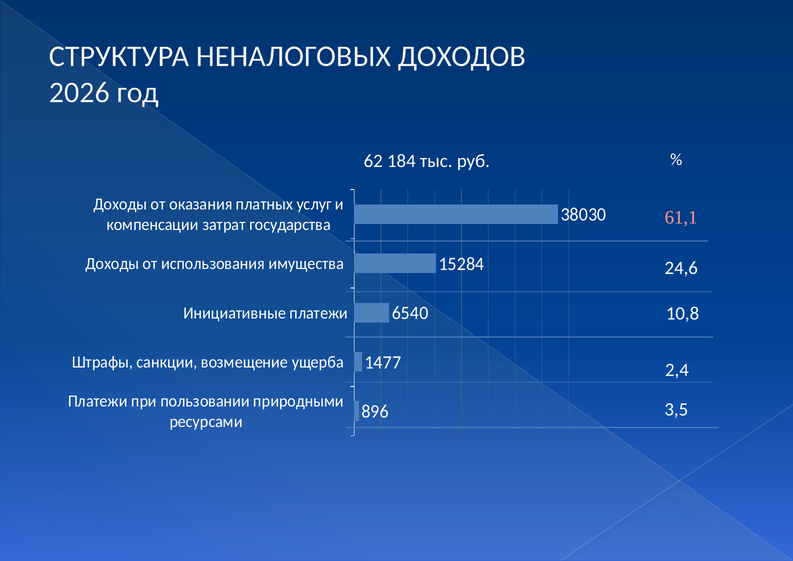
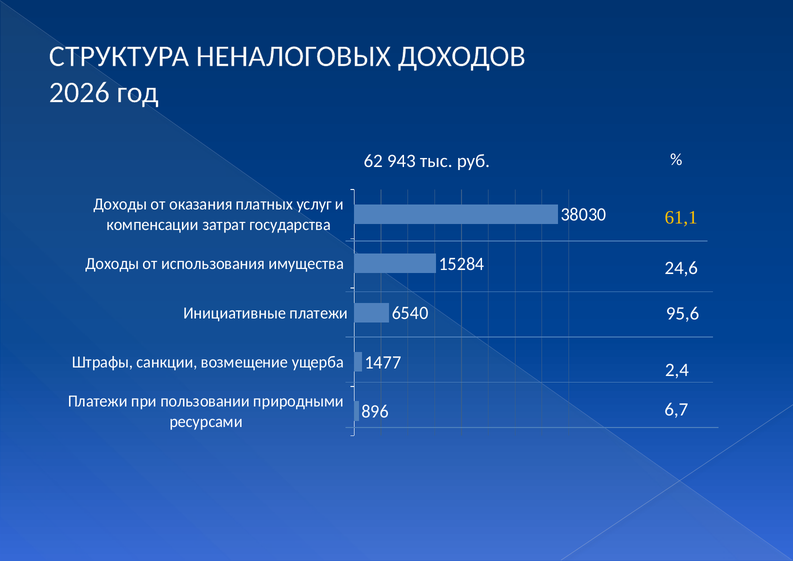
184: 184 -> 943 (401, 161)
61,1 colour: pink -> yellow (681, 217)
10,8: 10,8 -> 95,6 (683, 313)
3,5: 3,5 -> 6,7 (676, 409)
